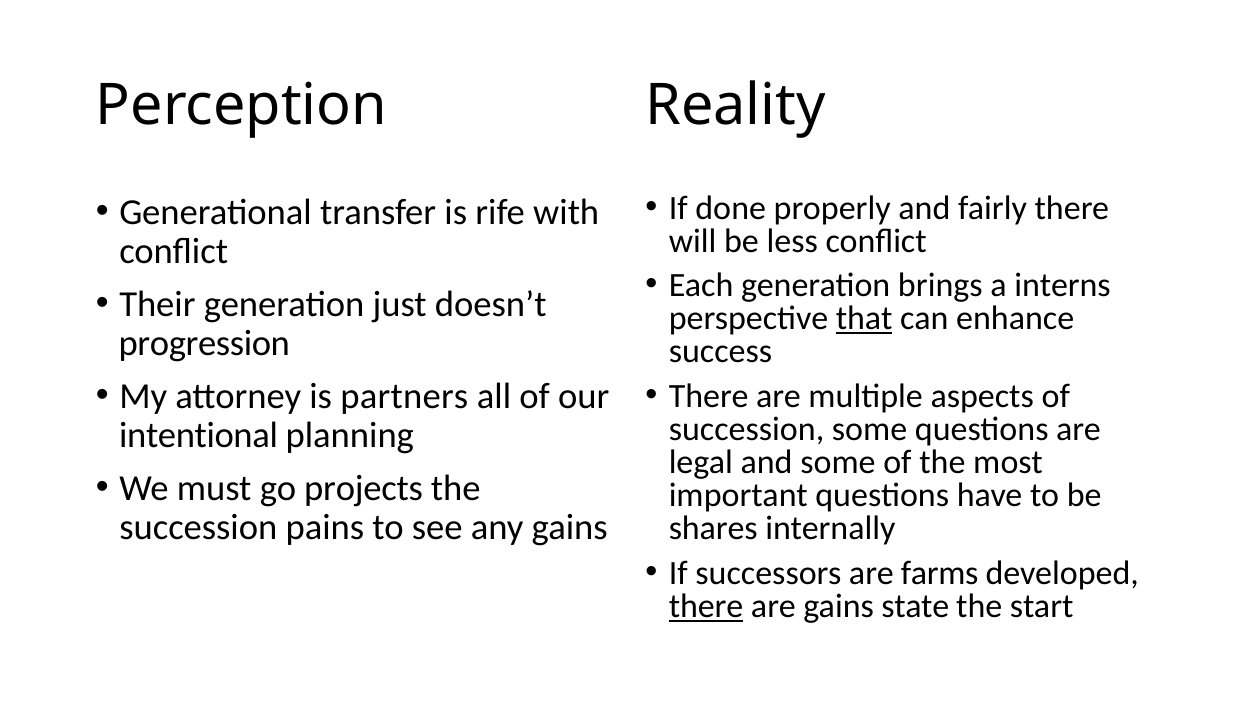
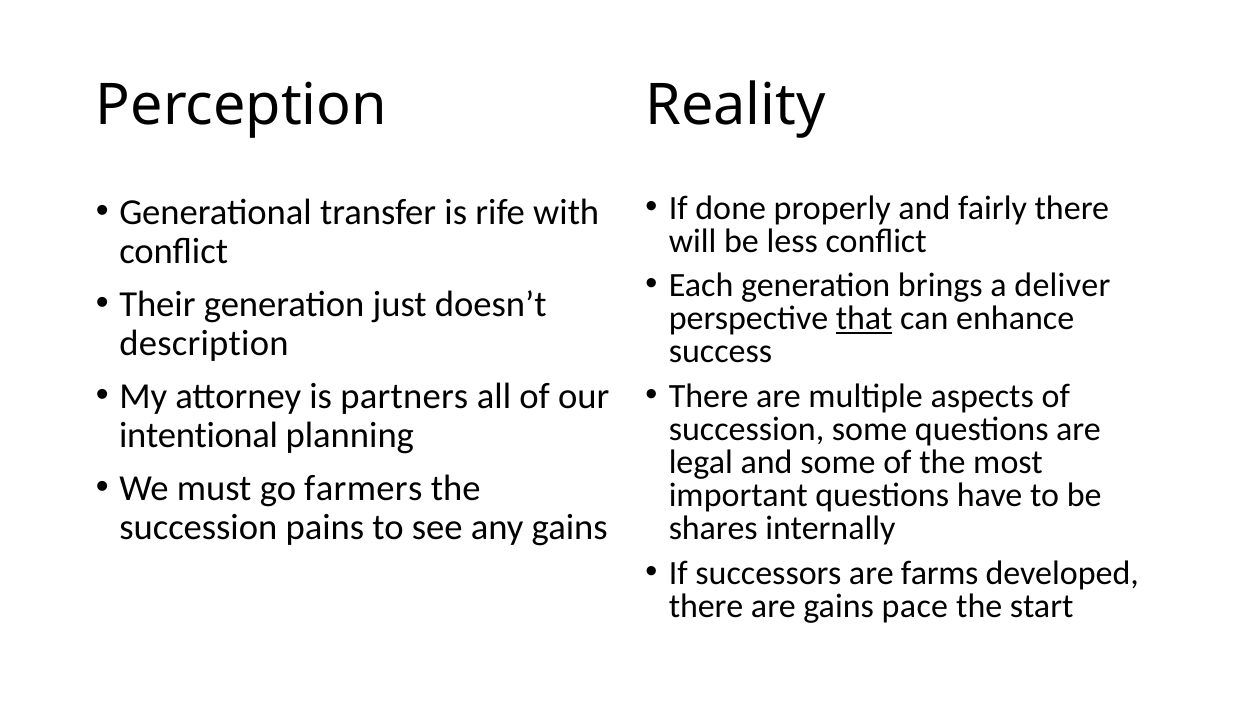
interns: interns -> deliver (1062, 286)
progression: progression -> description (204, 344)
projects: projects -> farmers (363, 489)
there underline: present -> none (706, 607)
state: state -> pace (915, 607)
